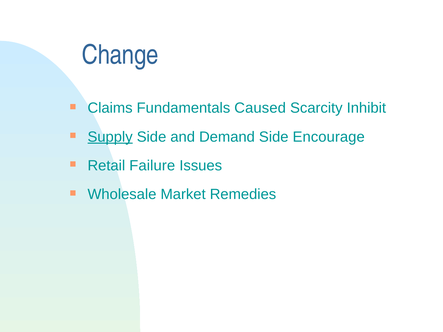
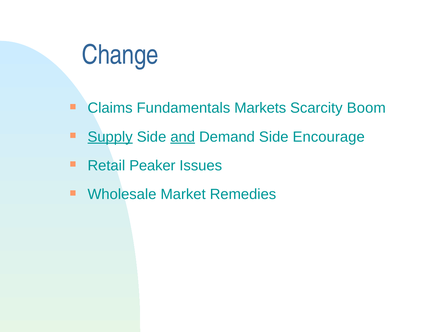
Caused: Caused -> Markets (260, 108)
Inhibit: Inhibit -> Boom (366, 108)
and underline: none -> present (183, 137)
Failure: Failure -> Peaker (152, 166)
